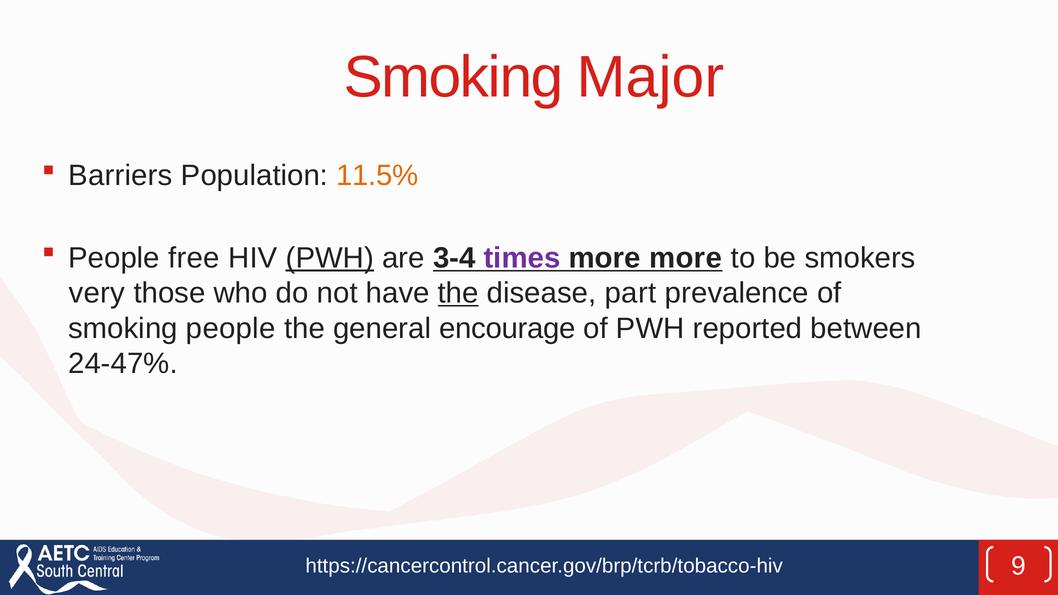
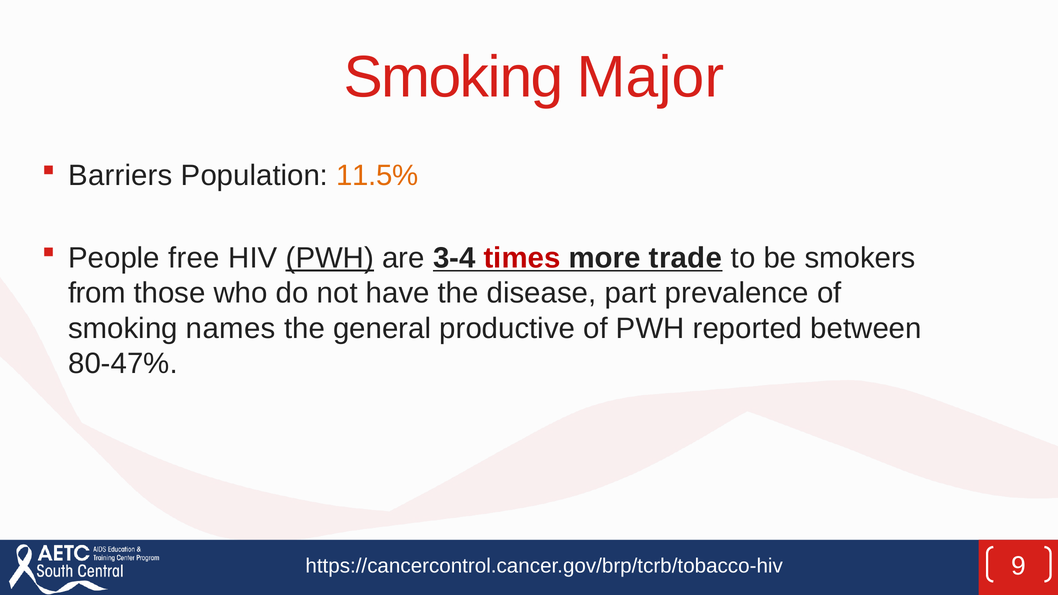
times colour: purple -> red (522, 258)
more more: more -> trade (686, 258)
very: very -> from (97, 293)
the underline: present -> none (458, 293)
smoking people: people -> names (231, 329)
encourage: encourage -> productive (507, 329)
24-47%: 24-47% -> 80-47% (123, 364)
